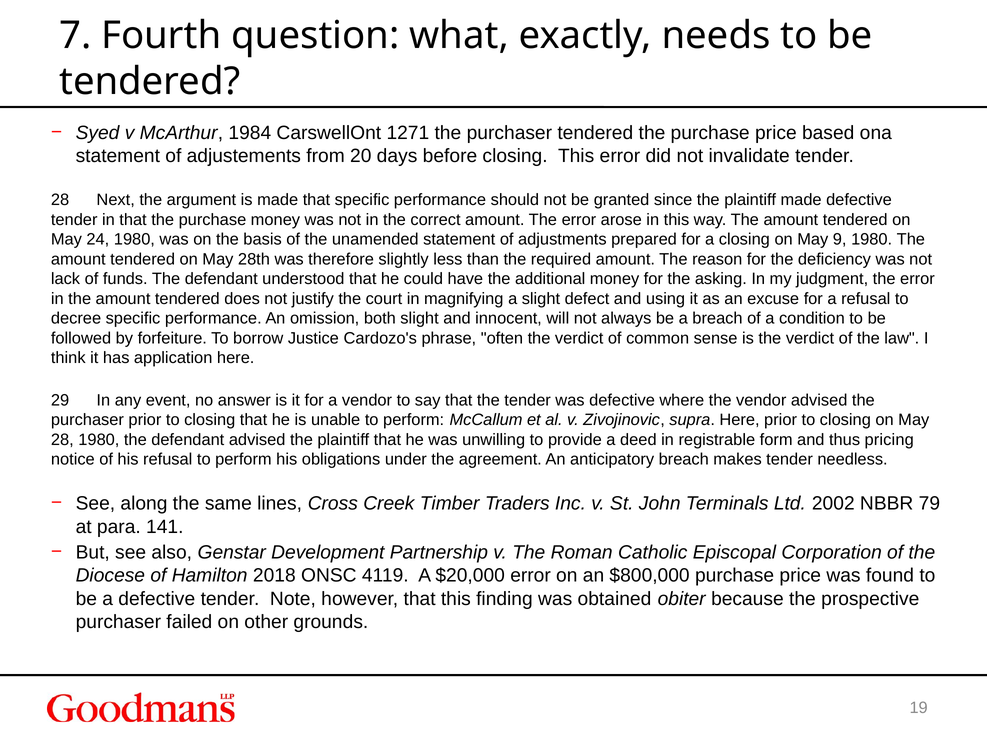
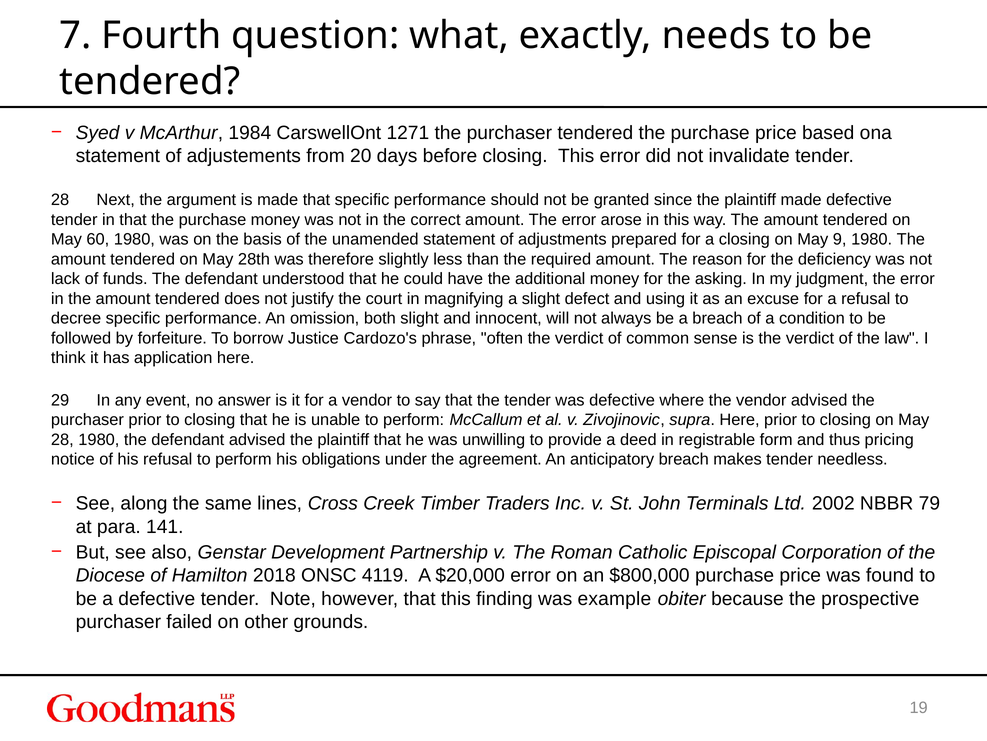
24: 24 -> 60 (98, 239)
obtained: obtained -> example (614, 598)
